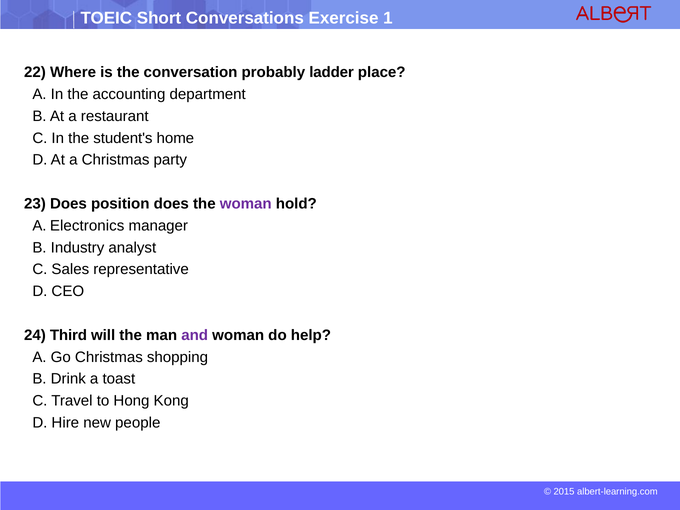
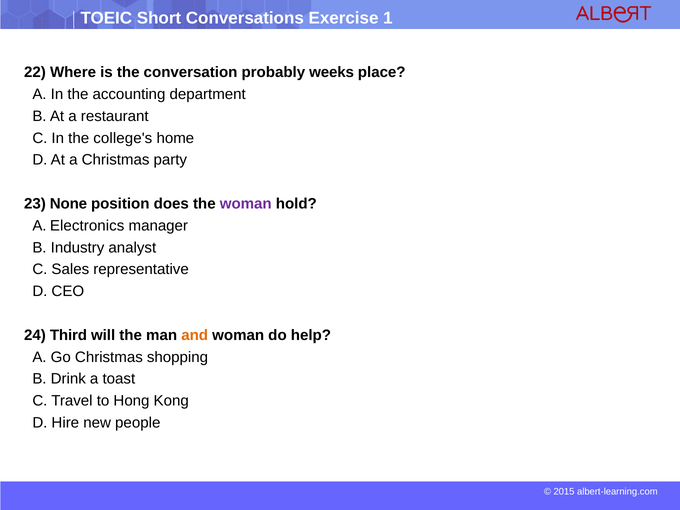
ladder: ladder -> weeks (332, 72)
student's: student's -> college's (123, 138)
23 Does: Does -> None (68, 204)
and colour: purple -> orange (195, 335)
